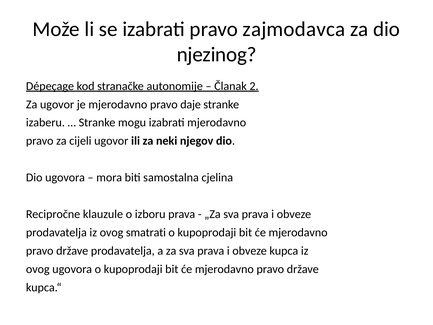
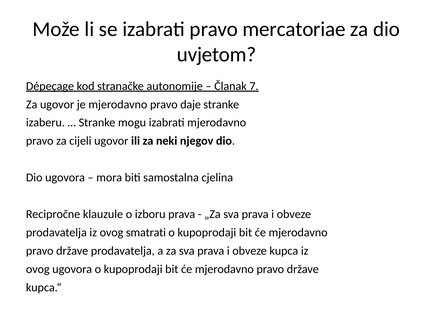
zajmodavca: zajmodavca -> mercatoriae (294, 29)
njezinog: njezinog -> uvjetom (217, 55)
2: 2 -> 7 (254, 86)
